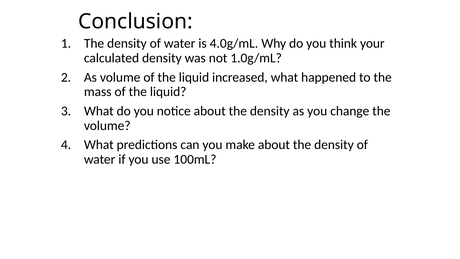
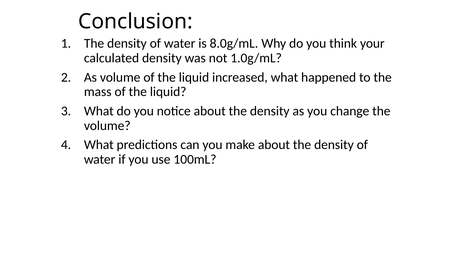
4.0g/mL: 4.0g/mL -> 8.0g/mL (234, 43)
